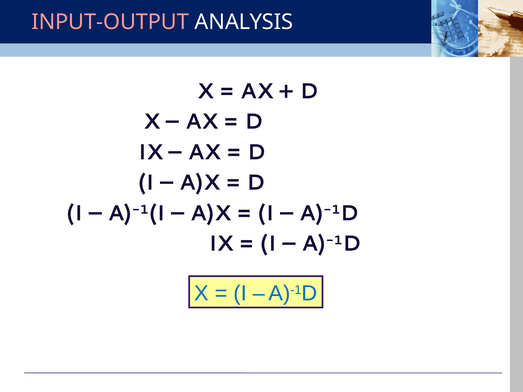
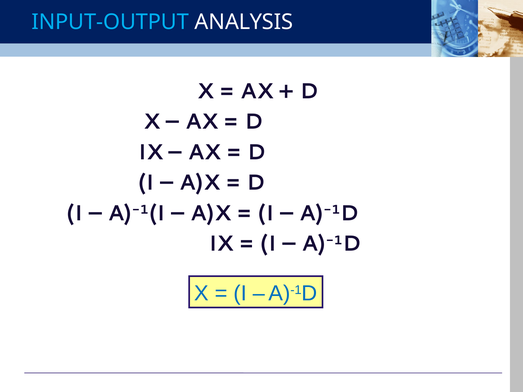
INPUT-OUTPUT colour: pink -> light blue (110, 22)
